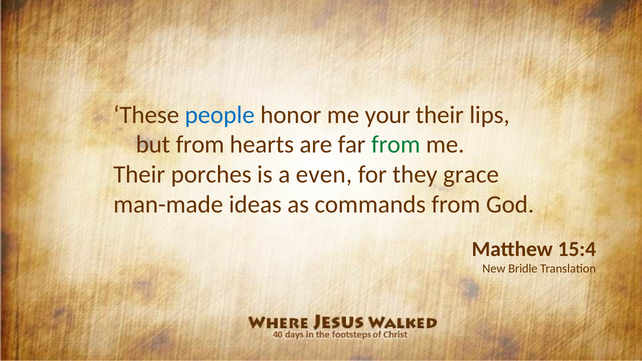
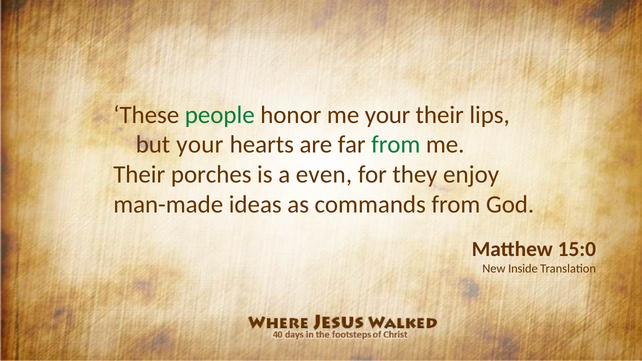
people colour: blue -> green (220, 115)
but from: from -> your (200, 145)
grace: grace -> enjoy (471, 175)
15:4: 15:4 -> 15:0 (577, 249)
Bridle: Bridle -> Inside (523, 269)
